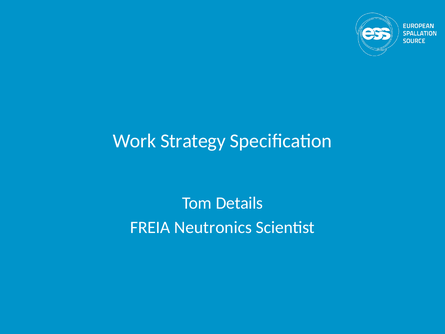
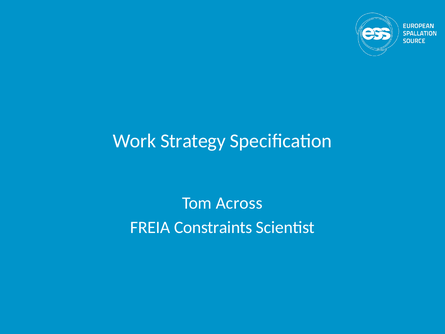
Details: Details -> Across (239, 203)
Neutronics: Neutronics -> Constraints (213, 227)
